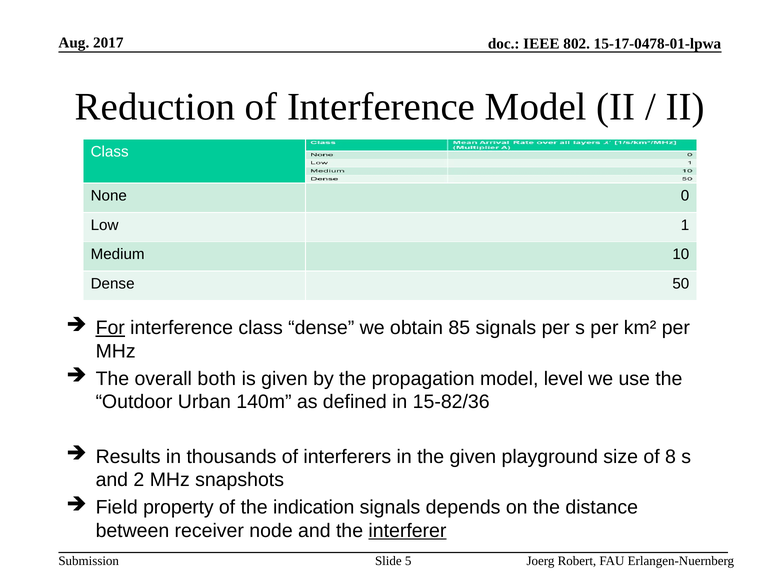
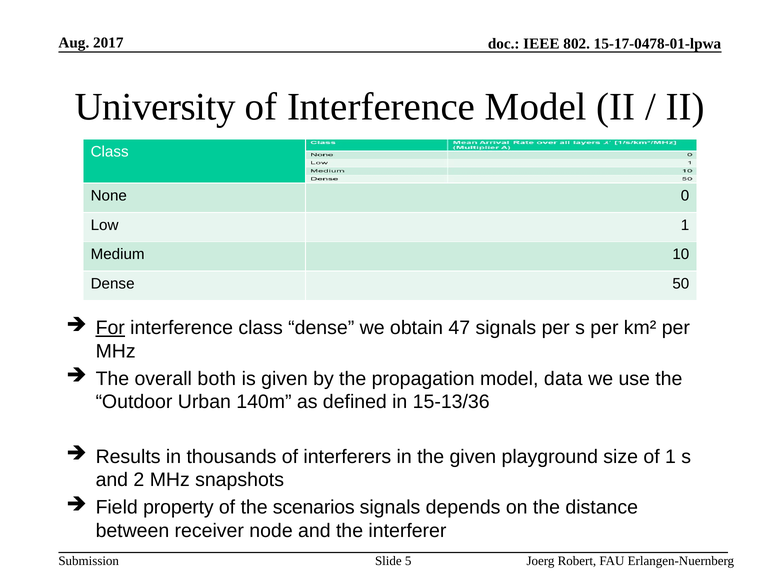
Reduction: Reduction -> University (155, 107)
85: 85 -> 47 (459, 328)
level: level -> data (563, 379)
15-82/36: 15-82/36 -> 15-13/36 (451, 402)
of 8: 8 -> 1 (670, 457)
indication: indication -> scenarios (314, 507)
interferer underline: present -> none (407, 531)
